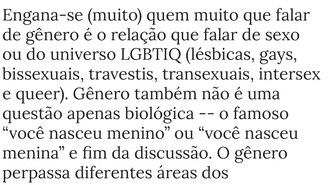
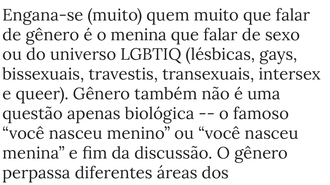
o relação: relação -> menina (139, 35)
